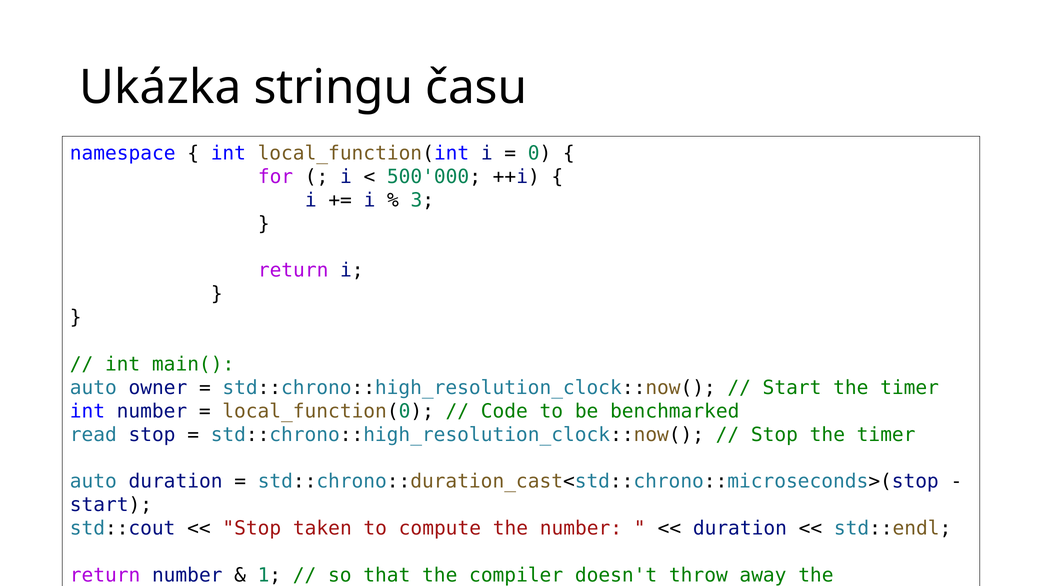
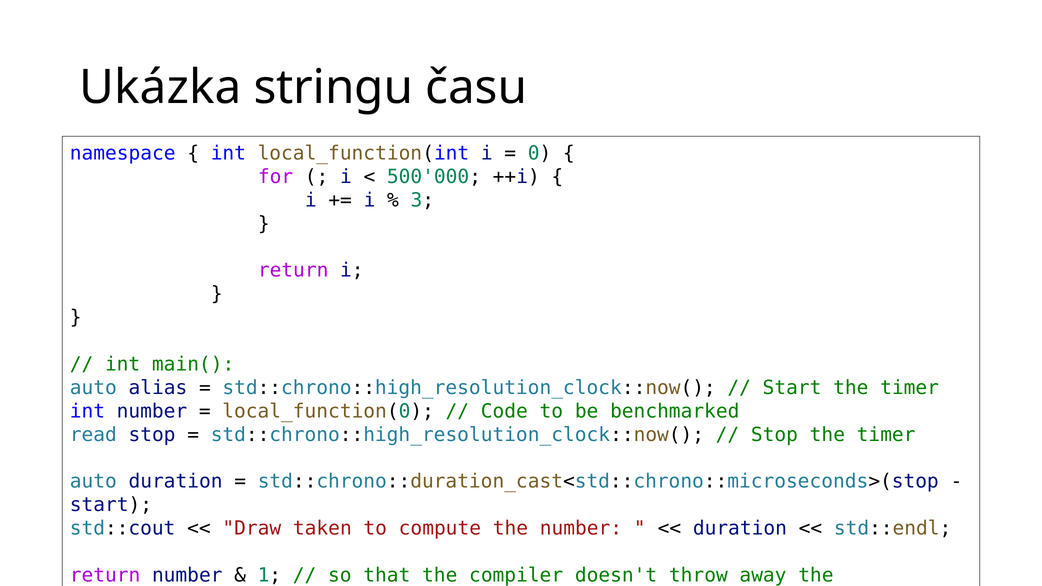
owner: owner -> alias (158, 388)
Stop: Stop -> Draw (252, 528)
